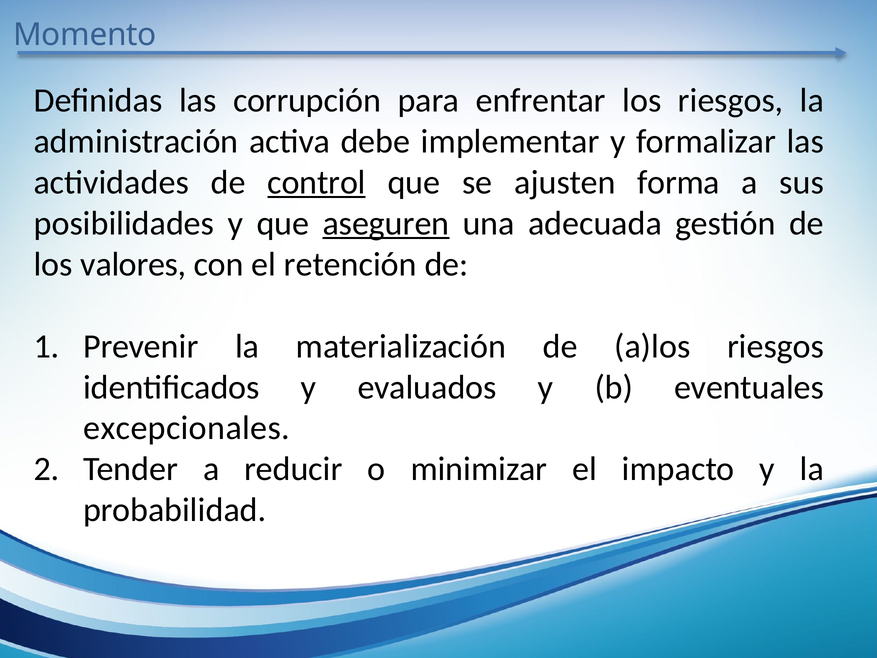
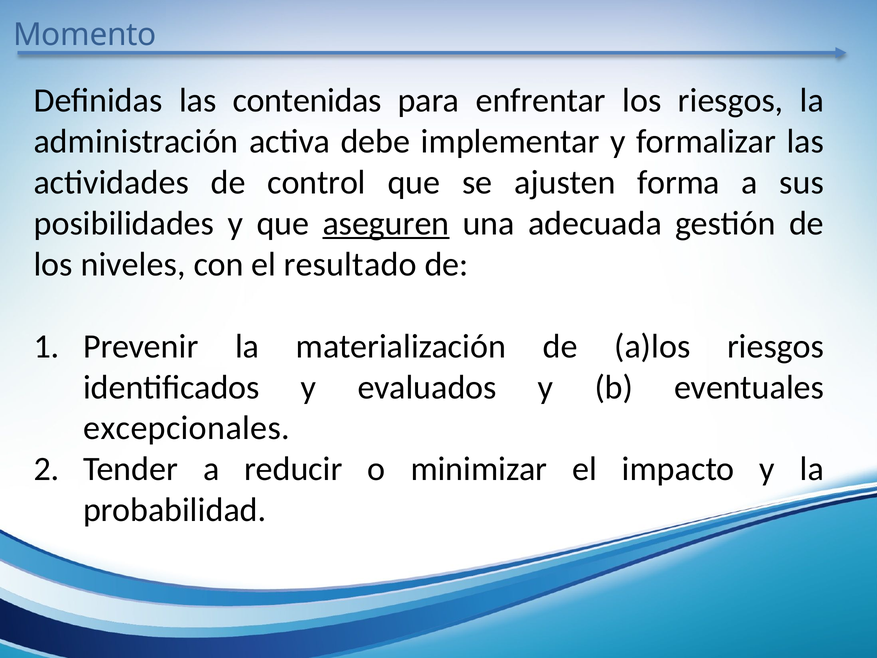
corrupción: corrupción -> contenidas (307, 100)
control underline: present -> none (317, 182)
valores: valores -> niveles (133, 264)
retención: retención -> resultado (350, 264)
